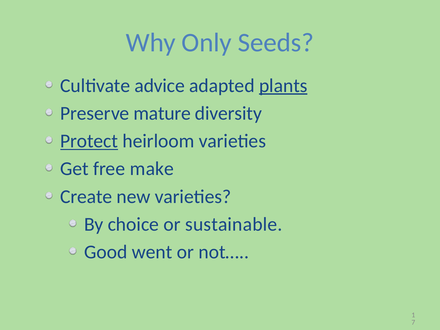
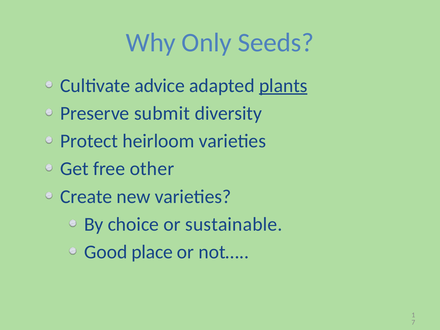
mature: mature -> submit (162, 113)
Protect underline: present -> none (89, 141)
make: make -> other (152, 169)
went: went -> place (152, 252)
